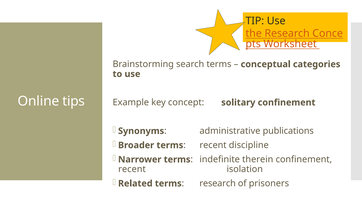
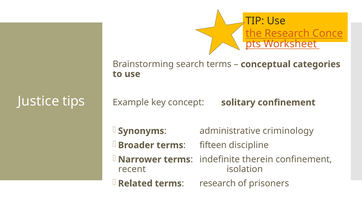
Online: Online -> Justice (38, 102)
publications: publications -> criminology (288, 131)
recent: recent -> fifteen (213, 146)
